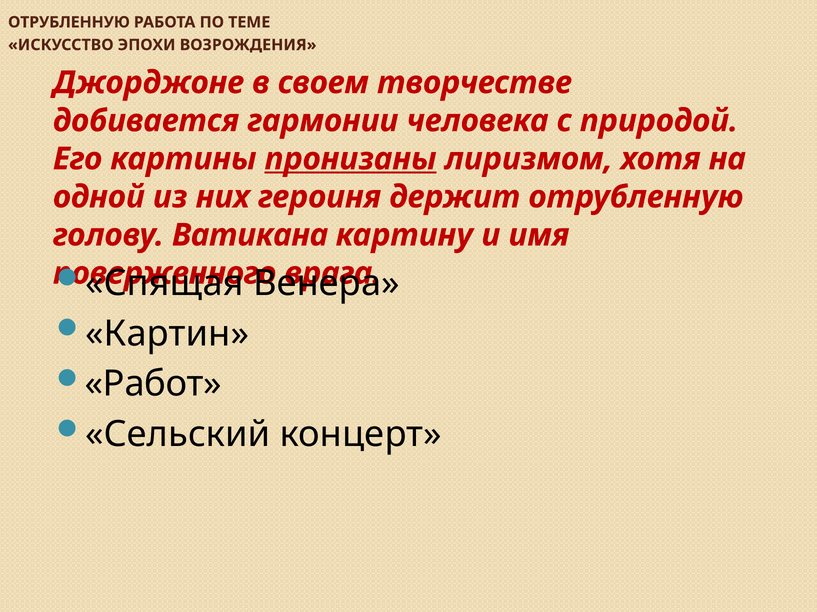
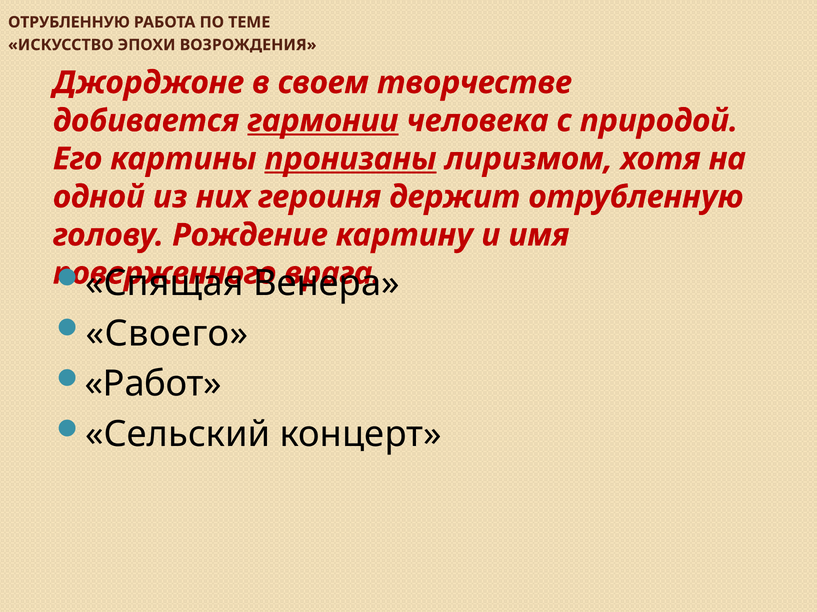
гармонии underline: none -> present (323, 121)
Ватикана: Ватикана -> Рождение (250, 235)
Картин: Картин -> Своего (167, 334)
